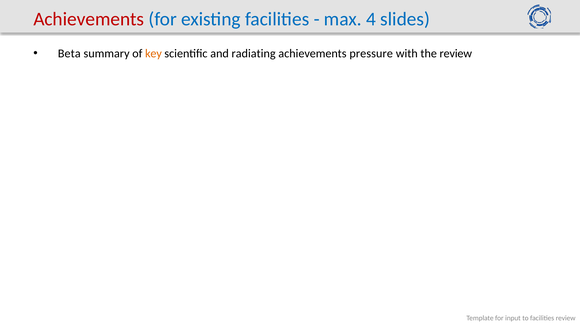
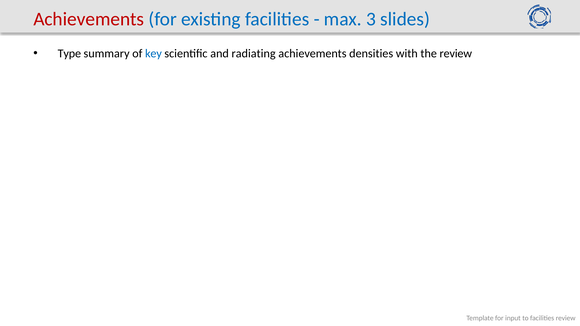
4: 4 -> 3 (371, 19)
Beta: Beta -> Type (69, 54)
key colour: orange -> blue (153, 54)
pressure: pressure -> densities (371, 54)
